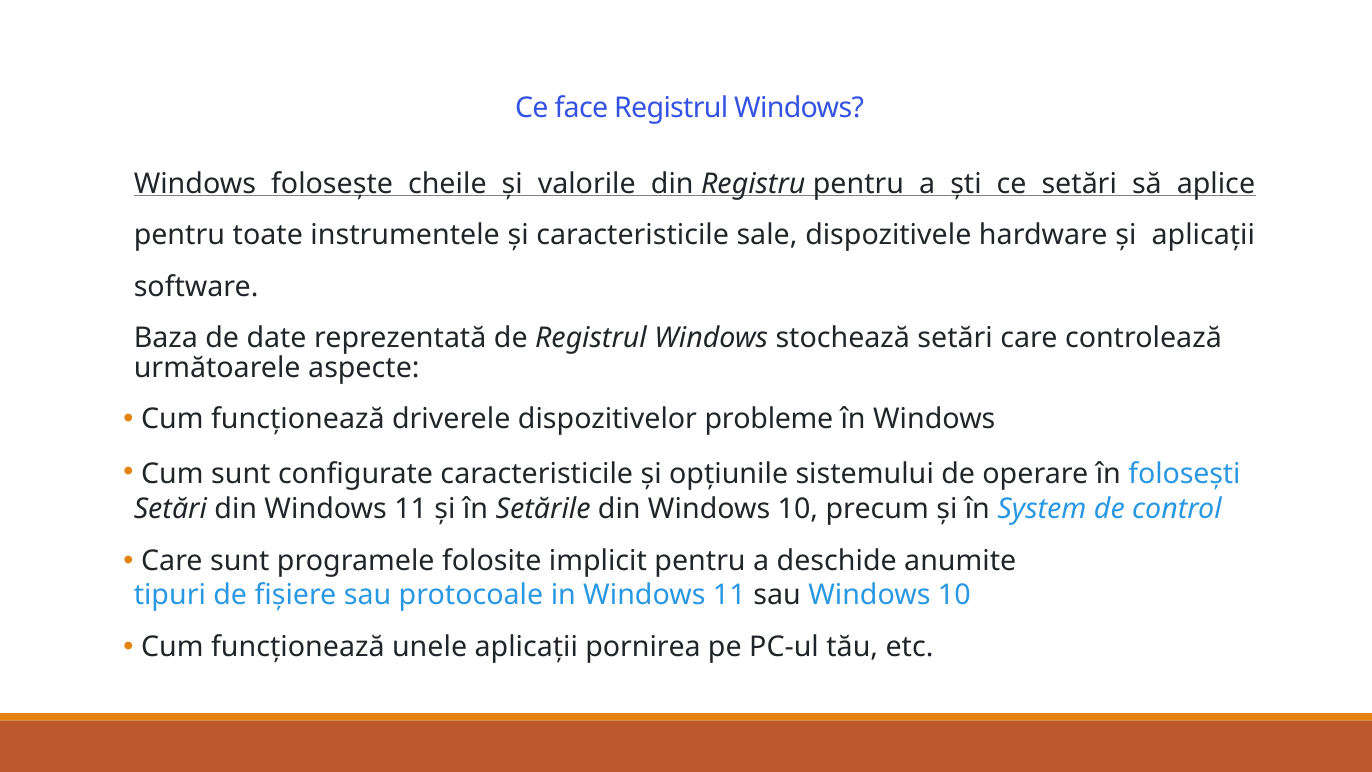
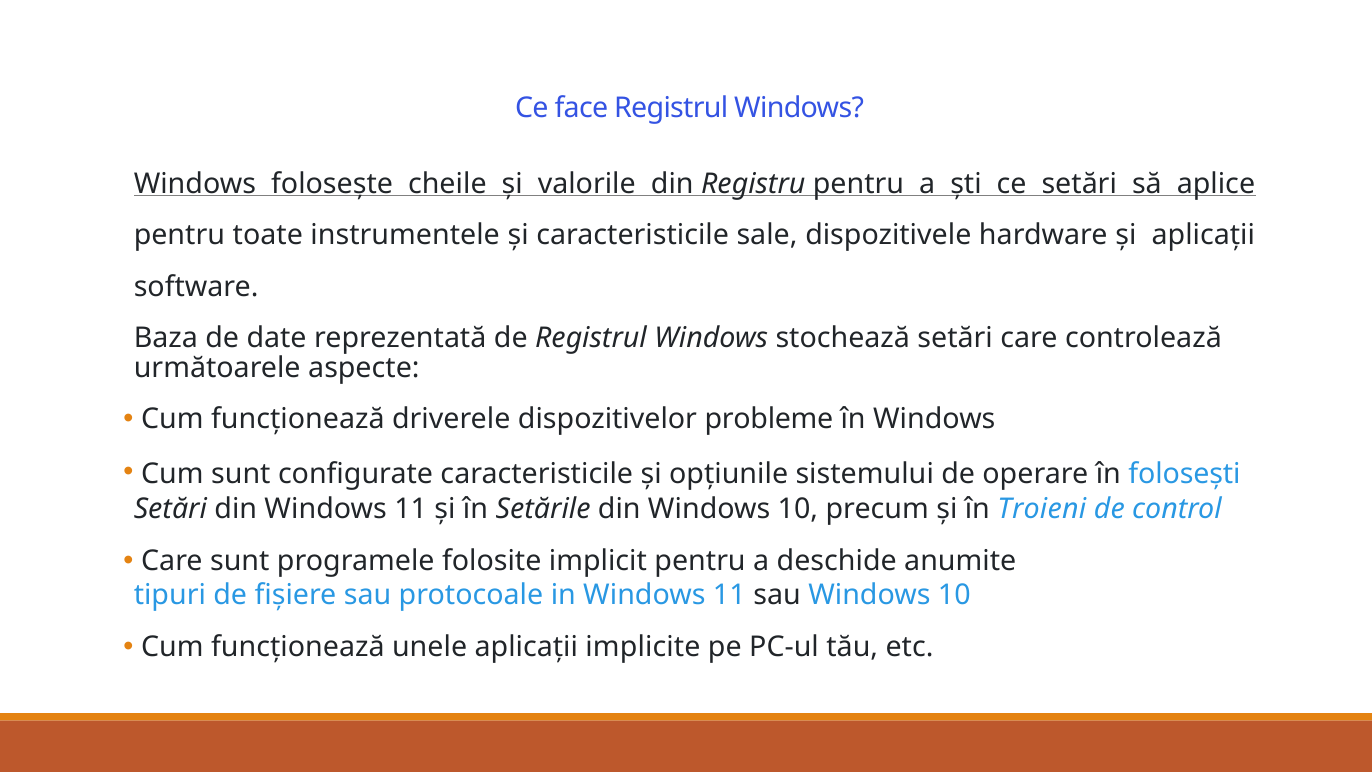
System: System -> Troieni (1042, 509)
pornirea: pornirea -> implicite (643, 647)
